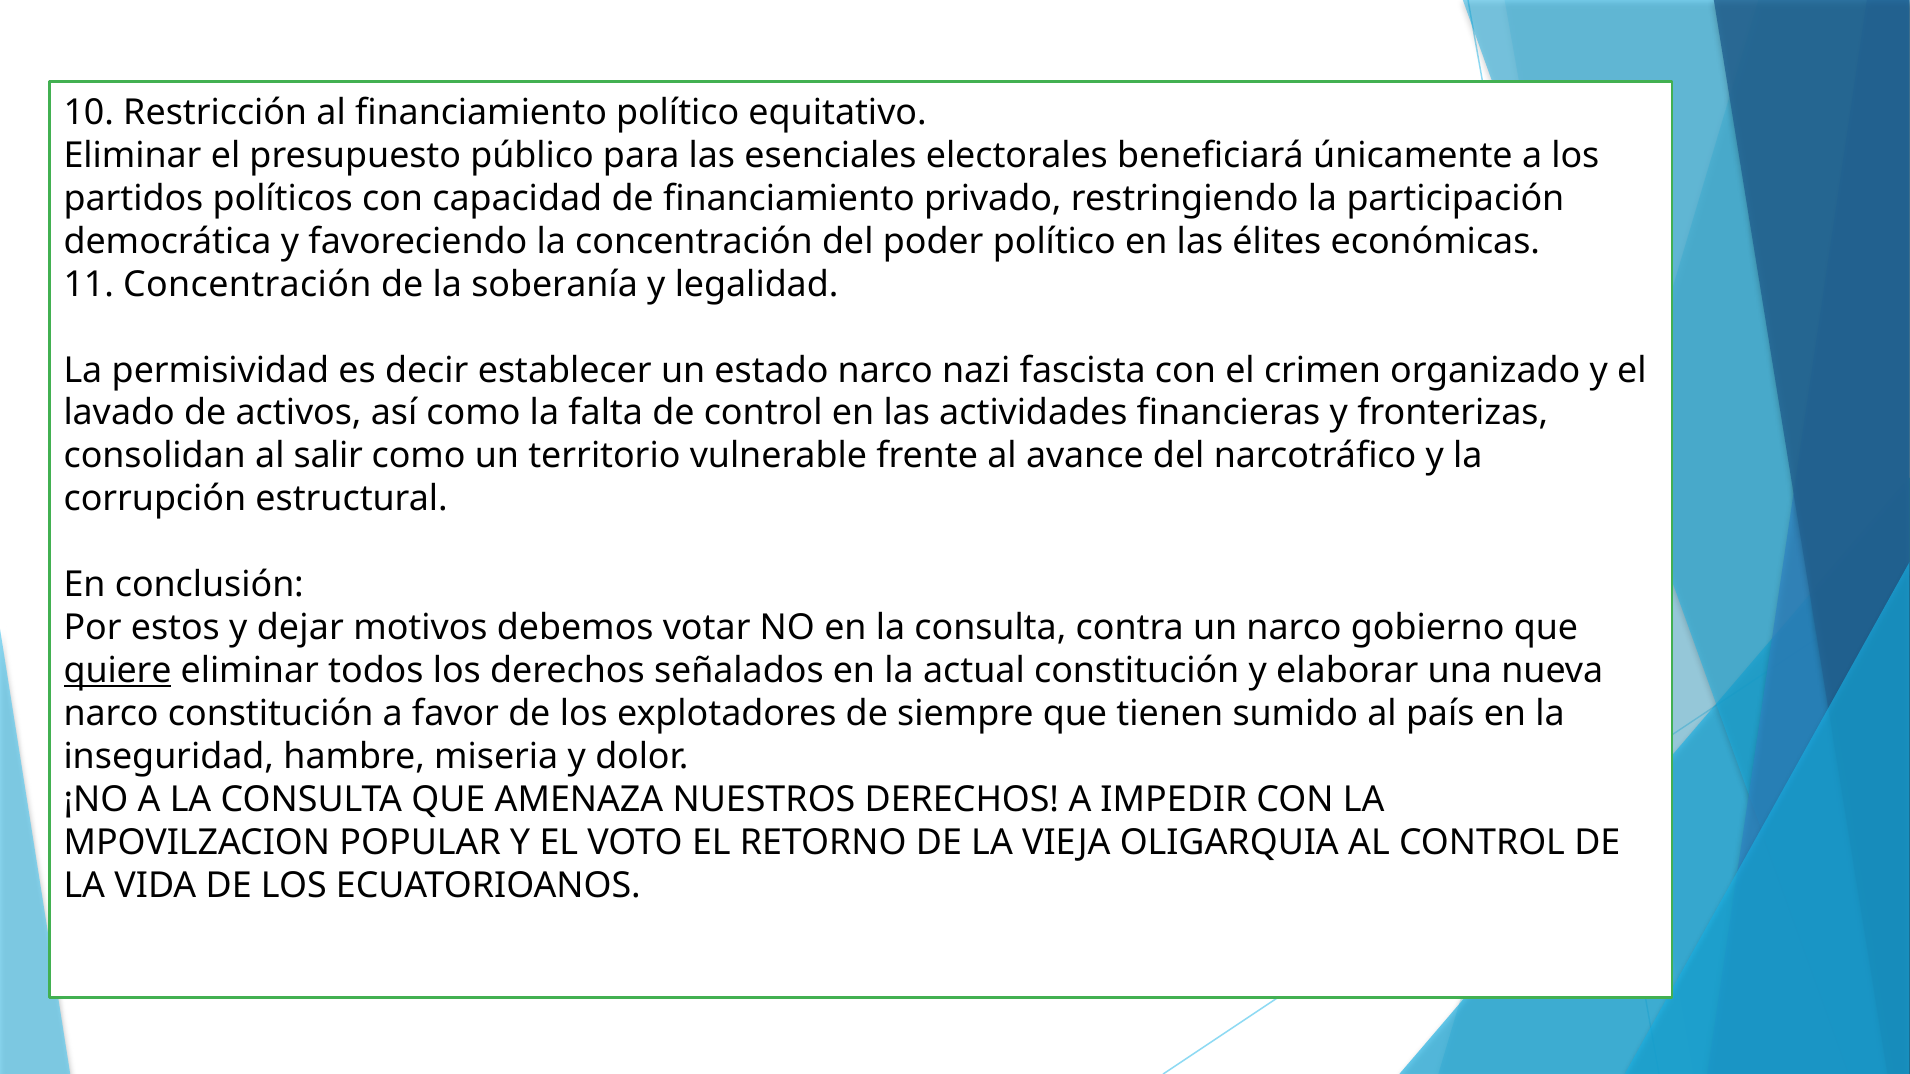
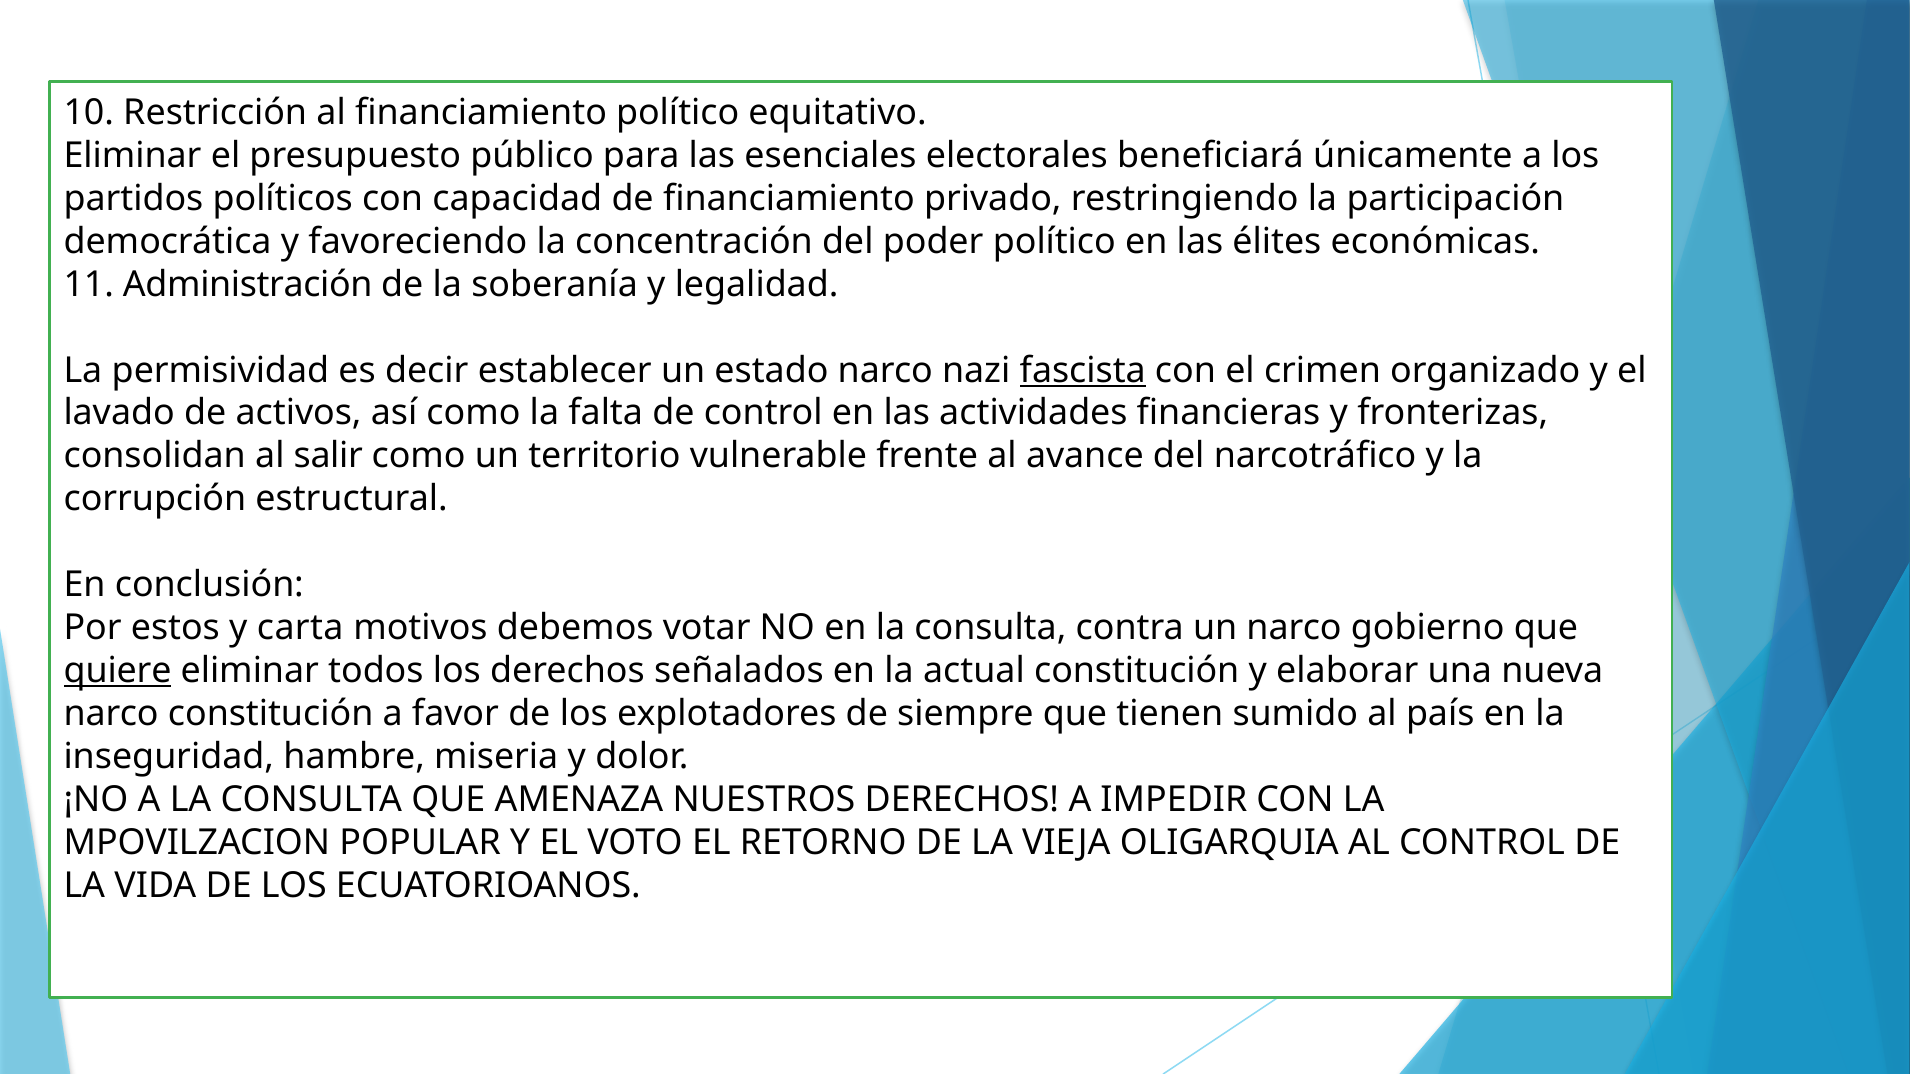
11 Concentración: Concentración -> Administración (248, 284)
fascista underline: none -> present (1083, 370)
dejar: dejar -> carta (300, 628)
